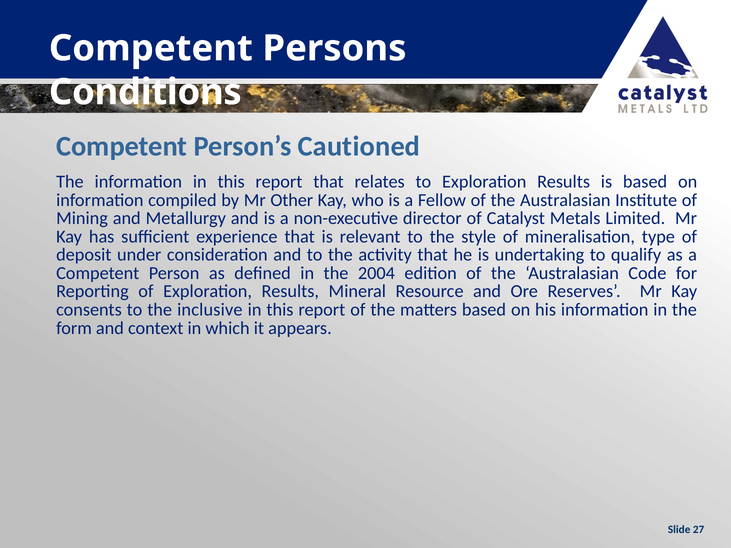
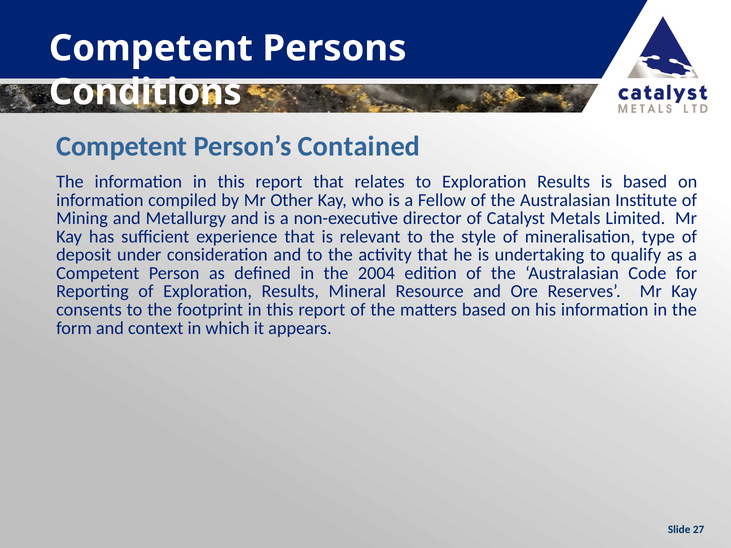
Cautioned: Cautioned -> Contained (359, 146)
inclusive: inclusive -> footprint (210, 310)
